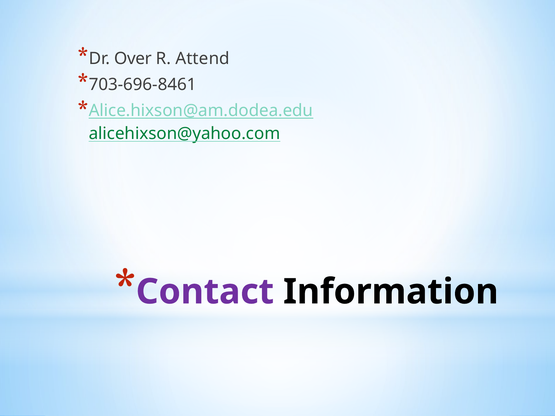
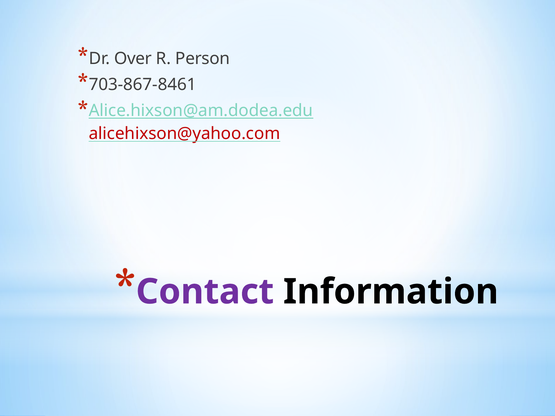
Attend: Attend -> Person (203, 59)
703-696-8461: 703-696-8461 -> 703-867-8461 (143, 85)
alicehixson@yahoo.com colour: green -> red (184, 134)
